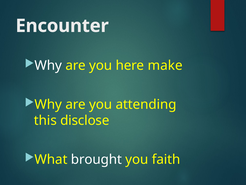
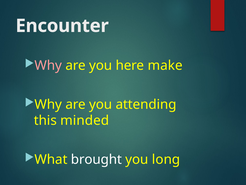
Why colour: white -> pink (48, 65)
disclose: disclose -> minded (85, 120)
faith: faith -> long (166, 159)
